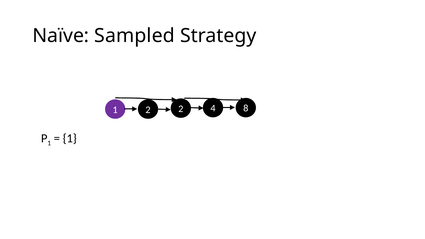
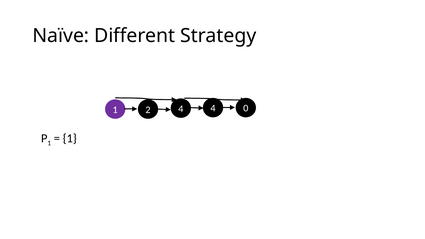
Sampled: Sampled -> Different (135, 36)
2 2: 2 -> 4 (181, 109)
8: 8 -> 0 (246, 108)
